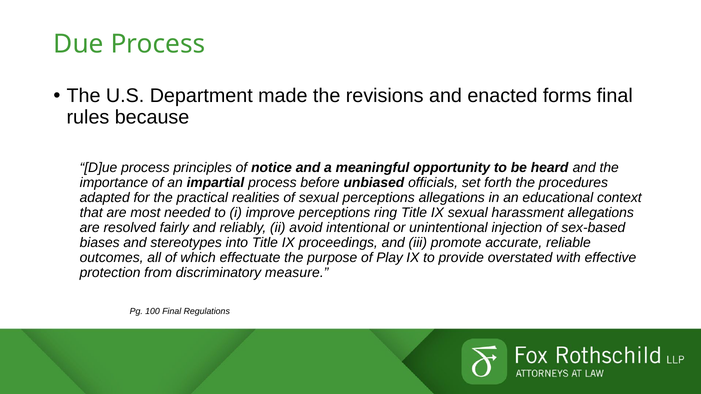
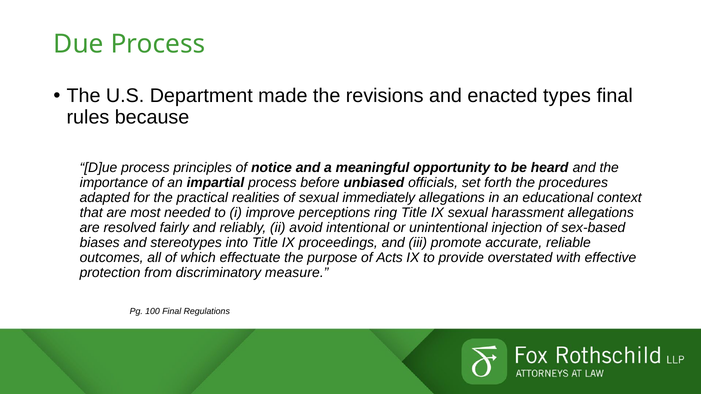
forms: forms -> types (567, 96)
sexual perceptions: perceptions -> immediately (379, 198)
Play: Play -> Acts (390, 258)
